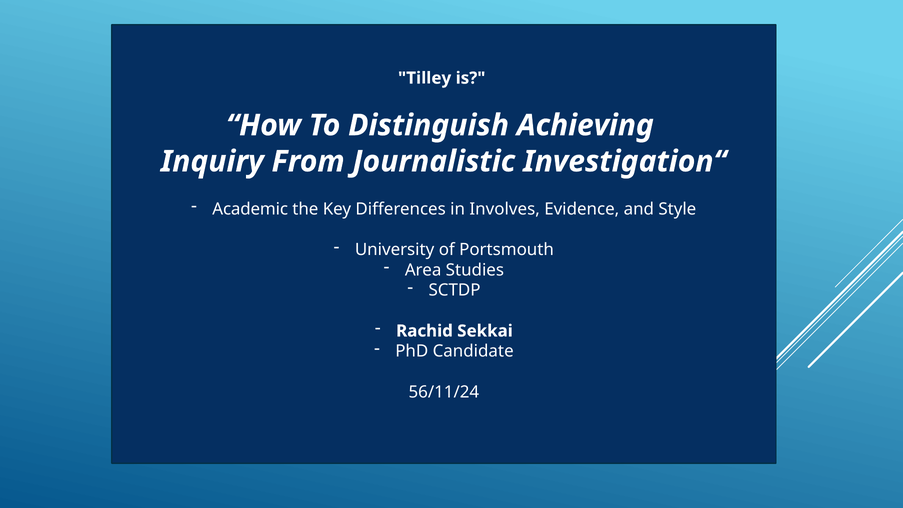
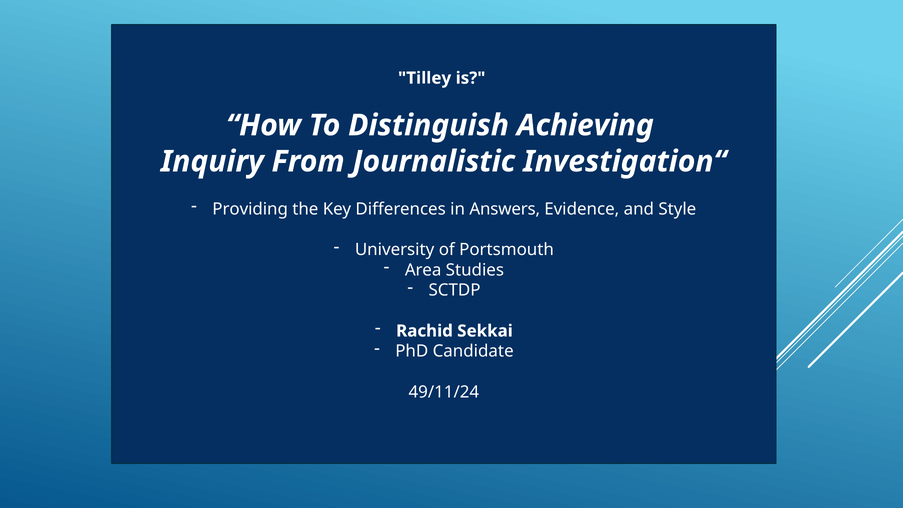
Academic: Academic -> Providing (250, 209)
Involves: Involves -> Answers (505, 209)
56/11/24: 56/11/24 -> 49/11/24 (444, 392)
